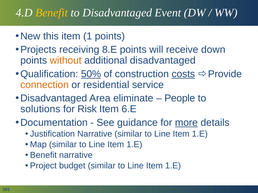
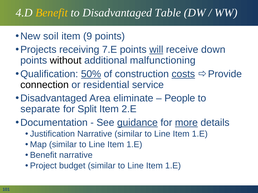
Event: Event -> Table (168, 13)
this: this -> soil (51, 36)
1: 1 -> 9 (88, 36)
8.E: 8.E -> 7.E (110, 50)
will underline: none -> present (156, 50)
without colour: orange -> black (66, 61)
additional disadvantaged: disadvantaged -> malfunctioning (163, 61)
connection colour: orange -> black (45, 85)
solutions: solutions -> separate (40, 109)
Risk: Risk -> Split (87, 109)
6.E: 6.E -> 2.E (129, 109)
guidance underline: none -> present (137, 123)
